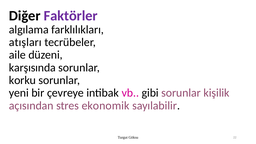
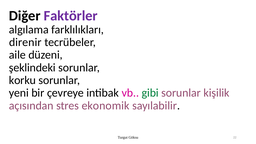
atışları: atışları -> direnir (25, 42)
karşısında: karşısında -> şeklindeki (32, 68)
gibi colour: black -> green (150, 93)
